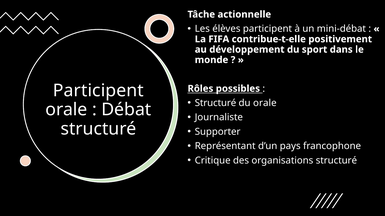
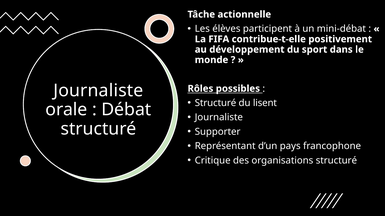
Participent: Participent -> Journaliste (98, 91)
du orale: orale -> lisent (265, 103)
